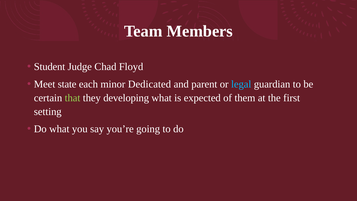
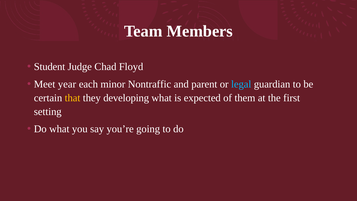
state: state -> year (67, 84)
Dedicated: Dedicated -> Nontraffic (150, 84)
that colour: light green -> yellow (73, 98)
